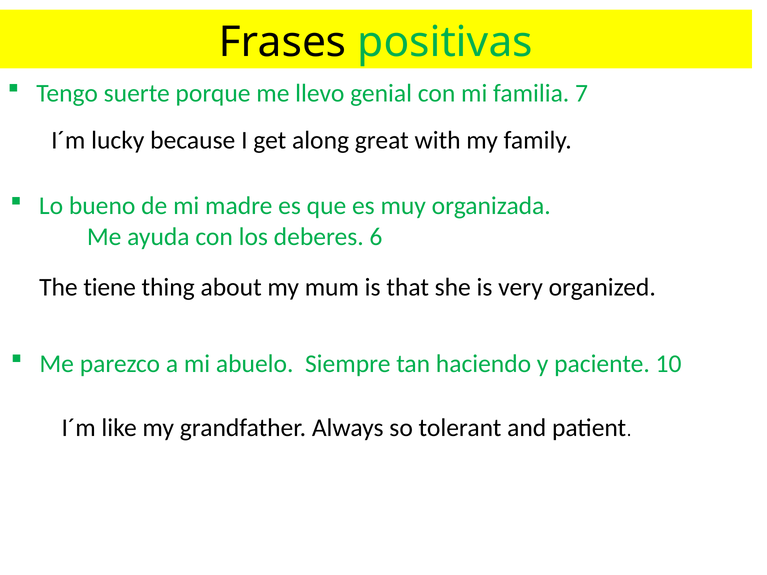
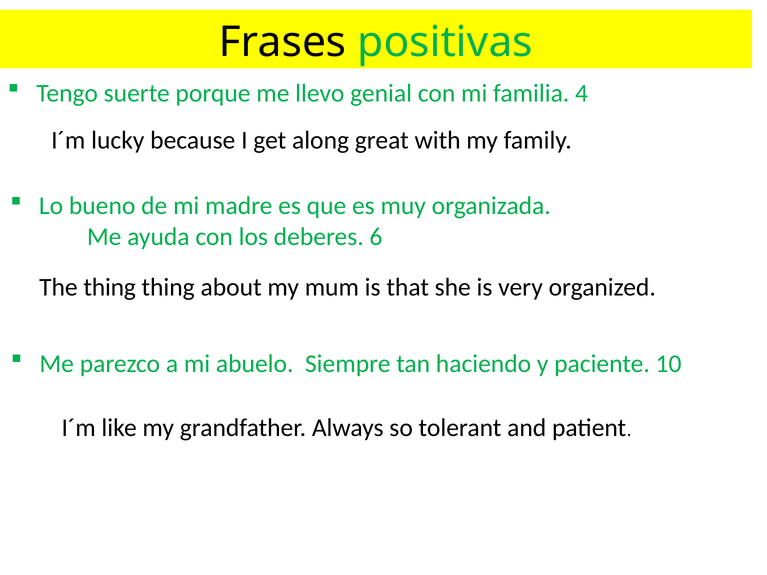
7: 7 -> 4 (582, 93)
The tiene: tiene -> thing (110, 287)
